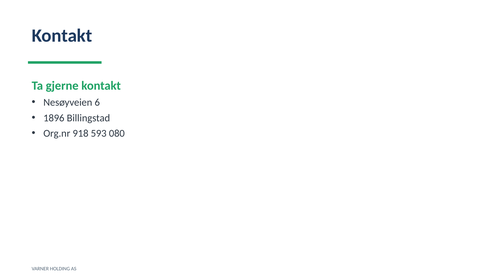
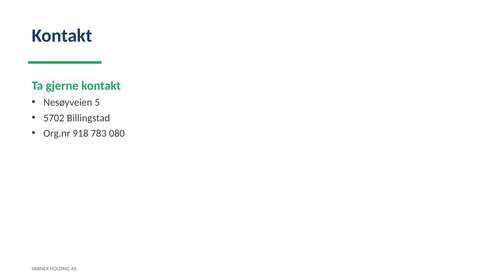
6: 6 -> 5 (97, 102)
1896: 1896 -> 5702 (54, 118)
593: 593 -> 783 (99, 134)
